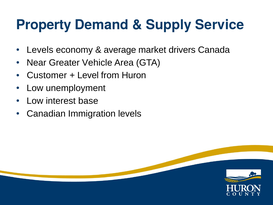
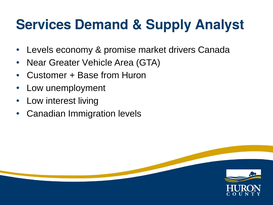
Property: Property -> Services (44, 25)
Service: Service -> Analyst (220, 25)
average: average -> promise (120, 50)
Level: Level -> Base (88, 75)
base: base -> living (88, 101)
